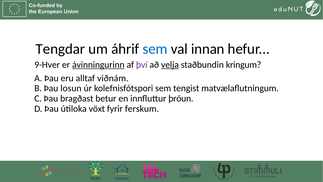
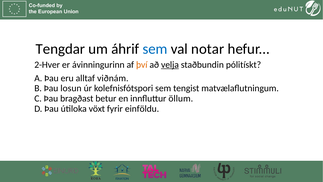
innan: innan -> notar (208, 49)
9-Hver: 9-Hver -> 2-Hver (47, 65)
ávinningurinn underline: present -> none (98, 65)
því colour: purple -> orange (142, 65)
kringum: kringum -> pólitískt (243, 65)
þróun: þróun -> öllum (181, 98)
ferskum: ferskum -> einföldu (142, 109)
